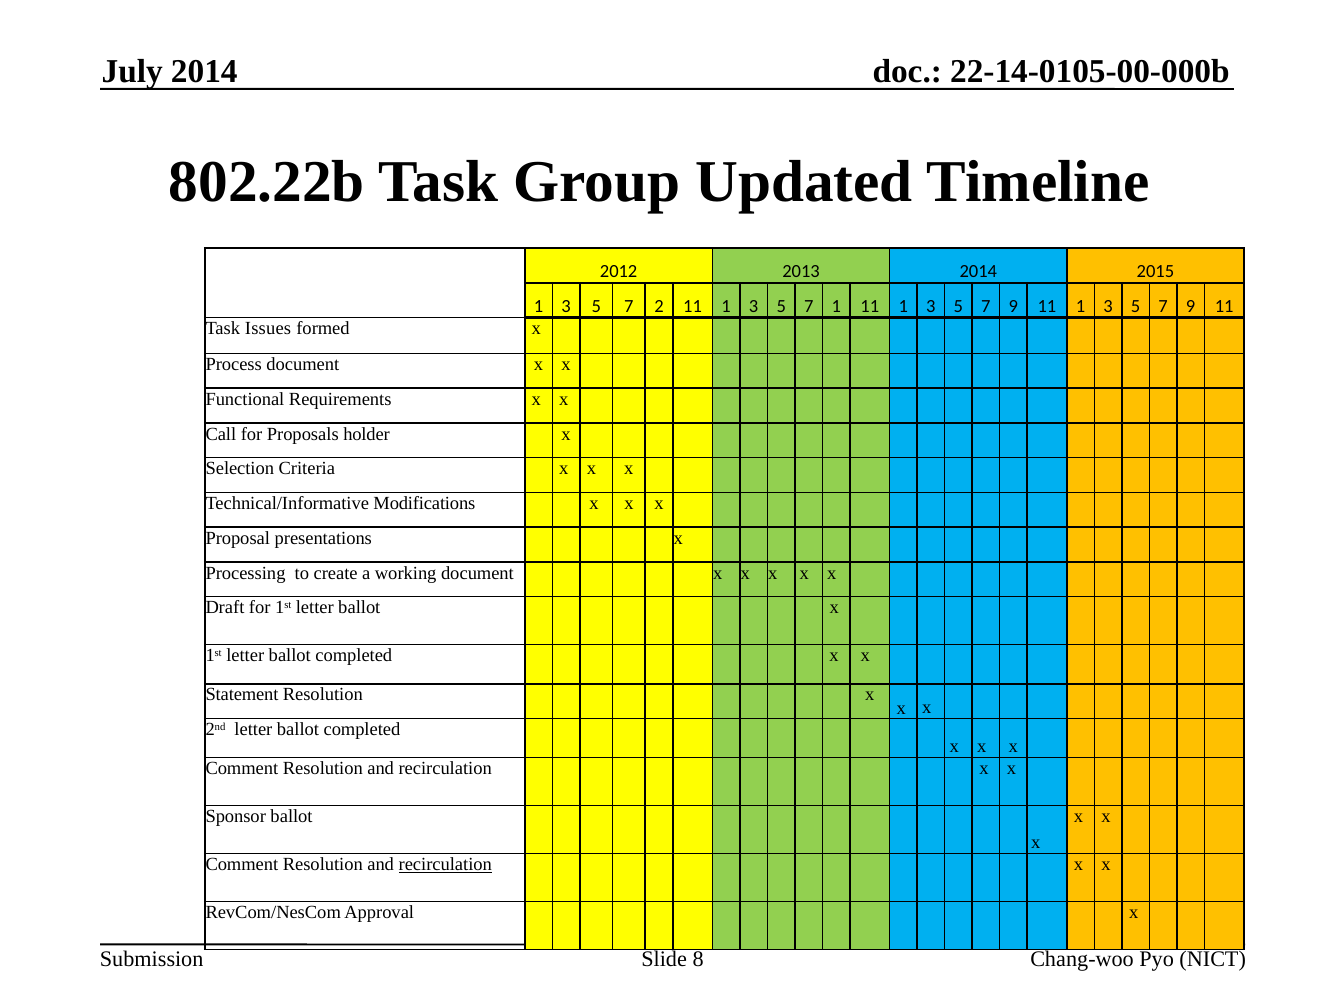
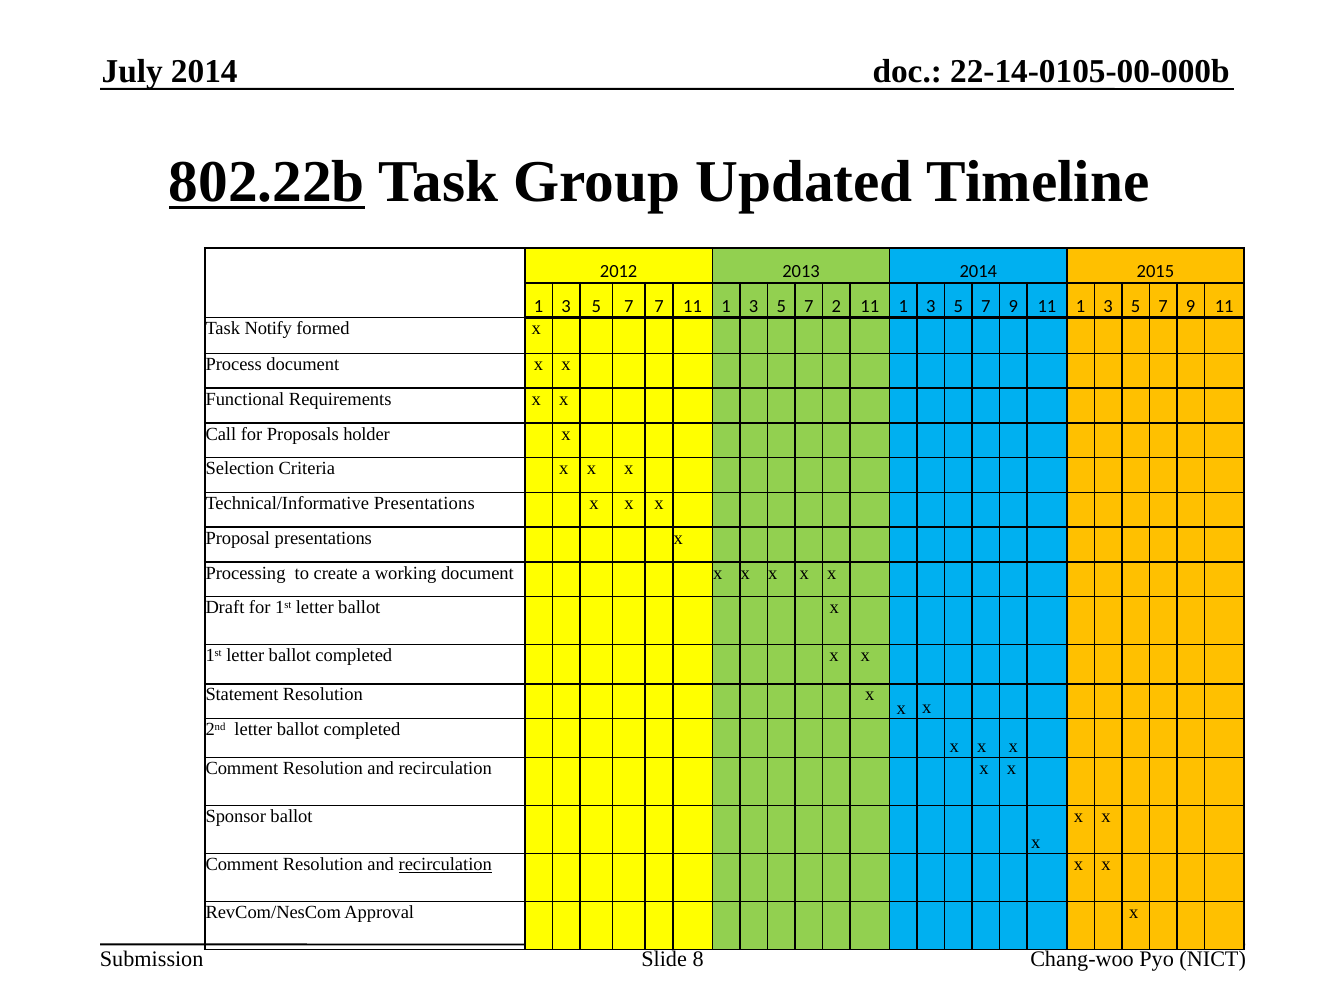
802.22b underline: none -> present (267, 182)
7 2: 2 -> 7 (659, 307)
7 1: 1 -> 2 (836, 307)
Issues: Issues -> Notify (268, 329)
Technical/Informative Modifications: Modifications -> Presentations (424, 504)
